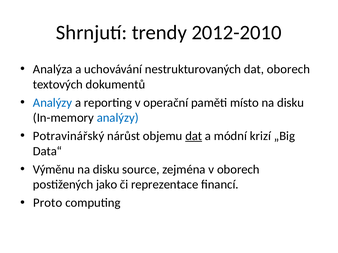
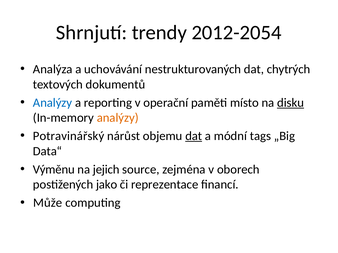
2012-2010: 2012-2010 -> 2012-2054 (237, 33)
dat oborech: oborech -> chytrých (289, 69)
disku underline: none -> present (291, 103)
analýzy colour: blue -> orange (118, 118)
krizí: krizí -> tags (260, 136)
disku: disku -> jejich (106, 170)
Proto: Proto -> Může (48, 203)
